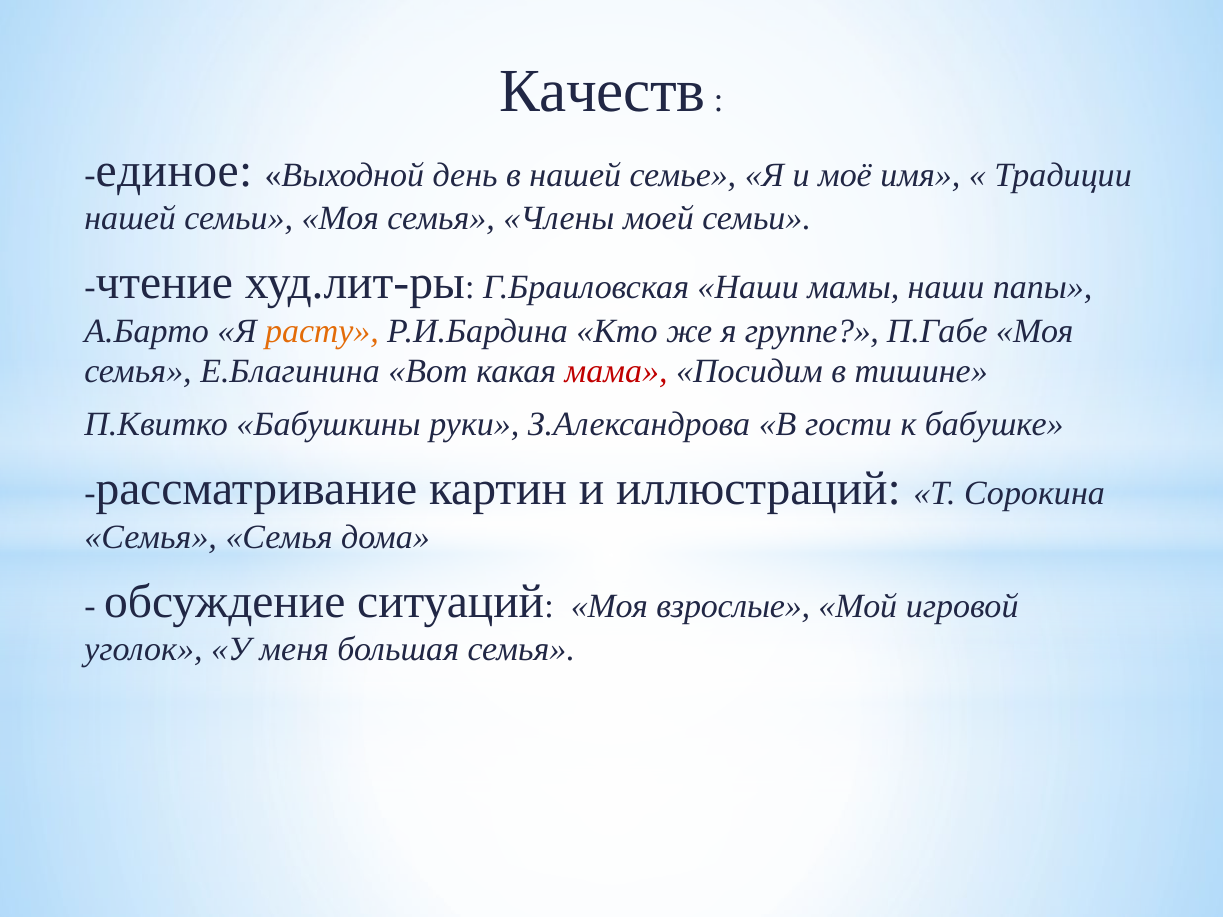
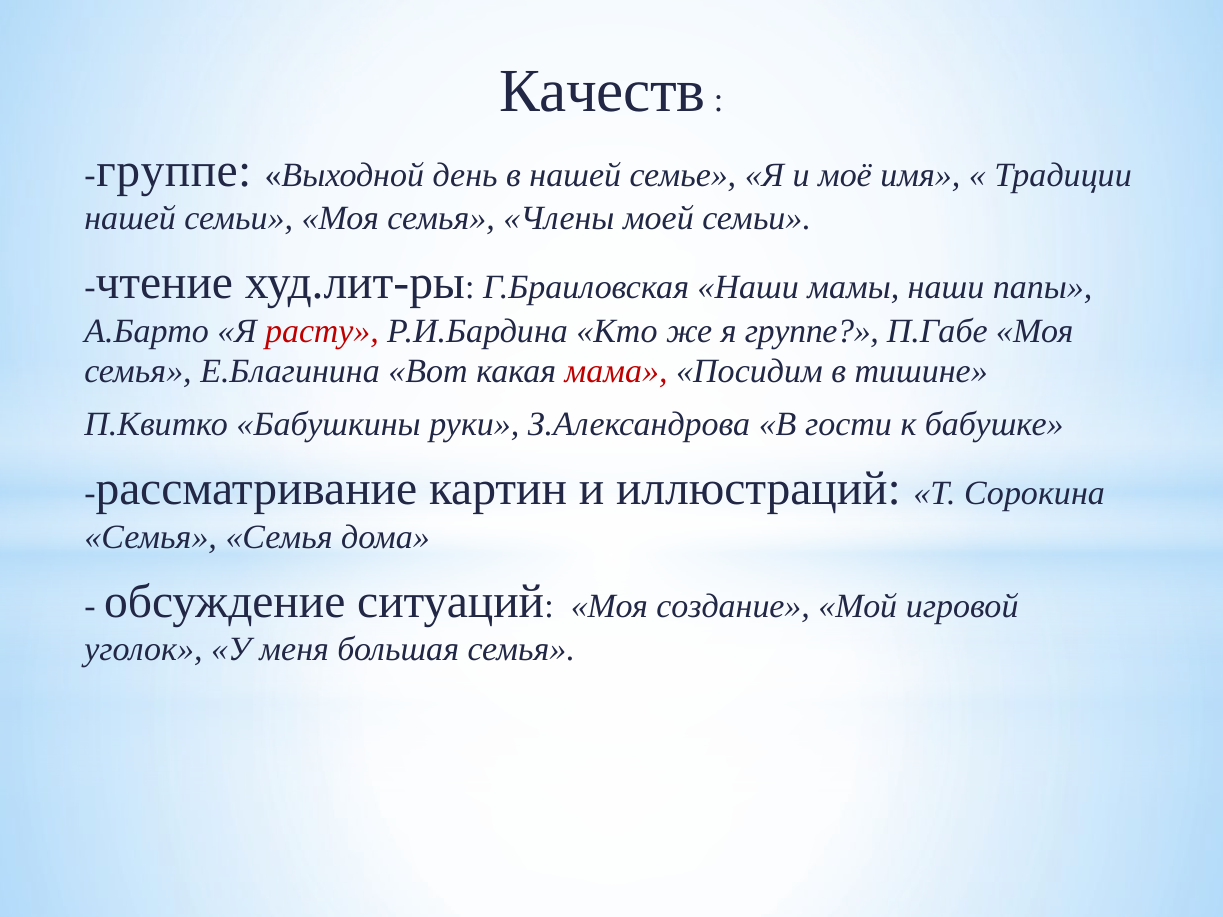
единое: единое -> группе (174, 170)
расту colour: orange -> red (322, 331)
взрослые: взрослые -> создание (733, 606)
